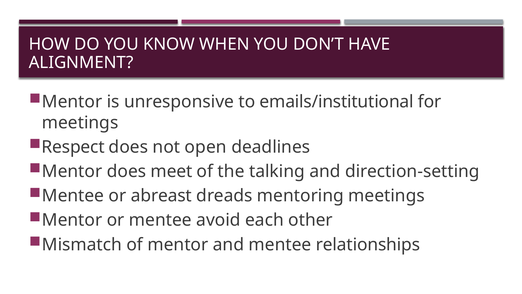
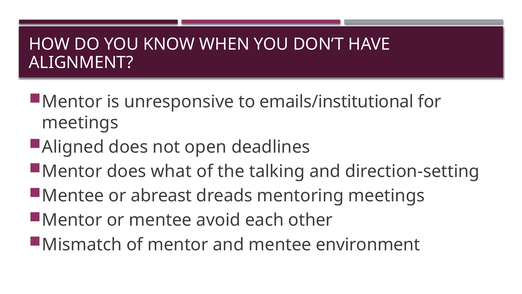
Respect: Respect -> Aligned (73, 147)
meet: meet -> what (171, 171)
relationships: relationships -> environment (368, 244)
